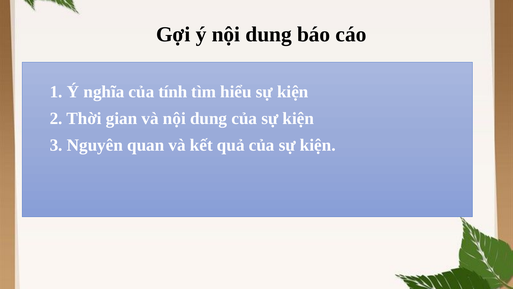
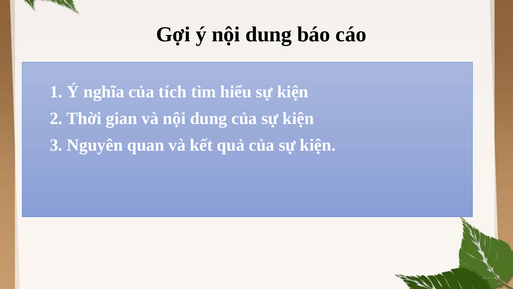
tính: tính -> tích (173, 92)
